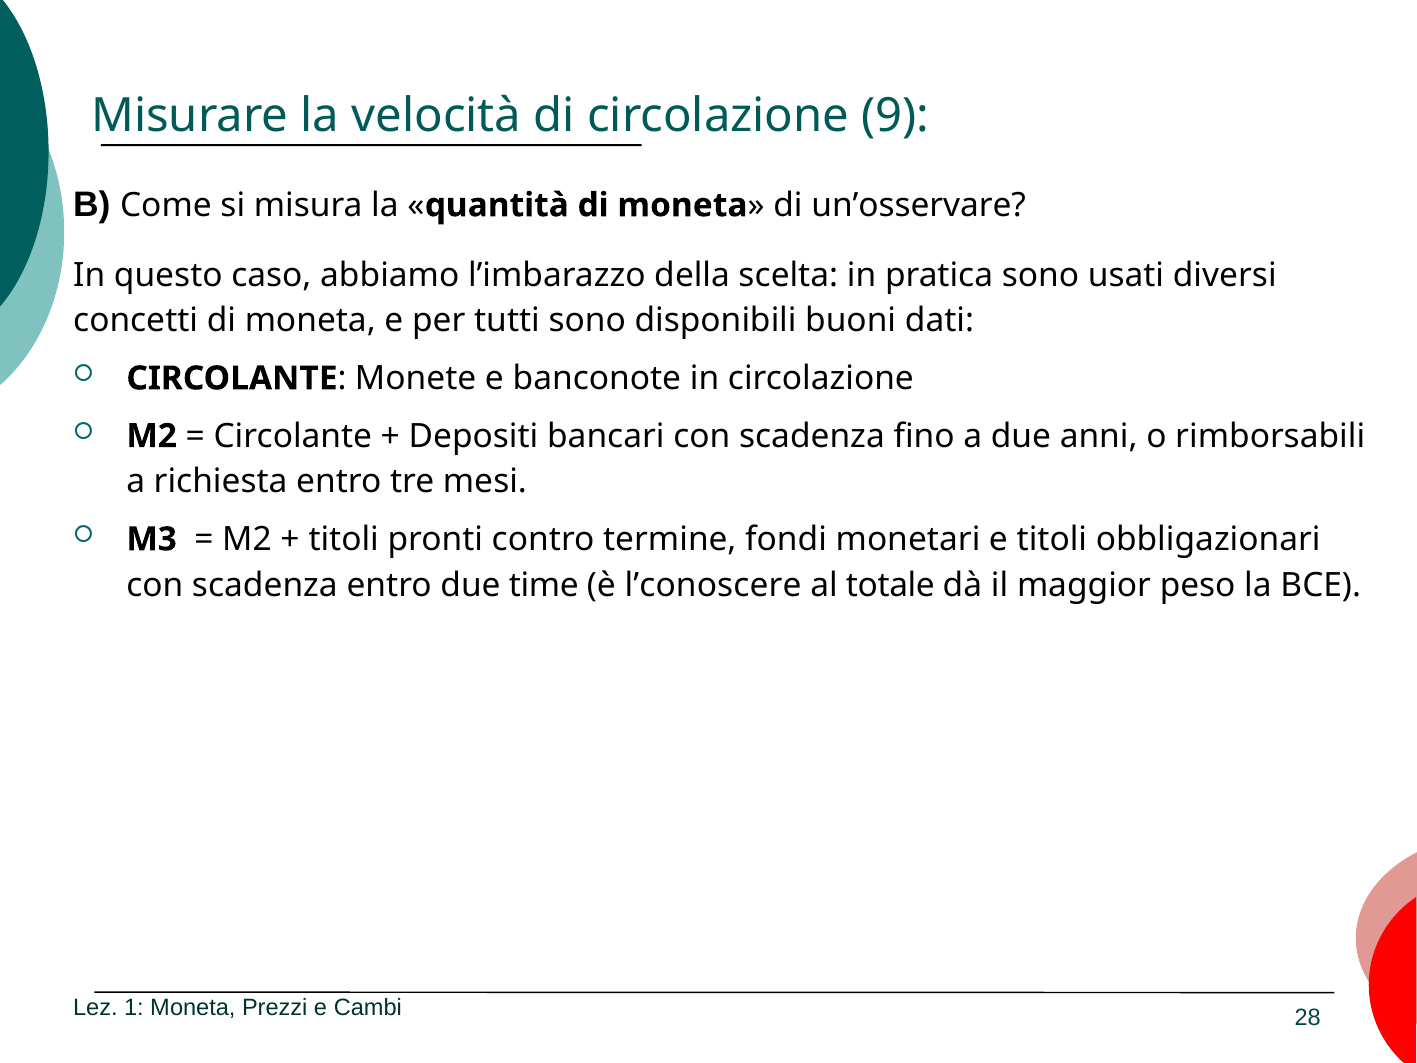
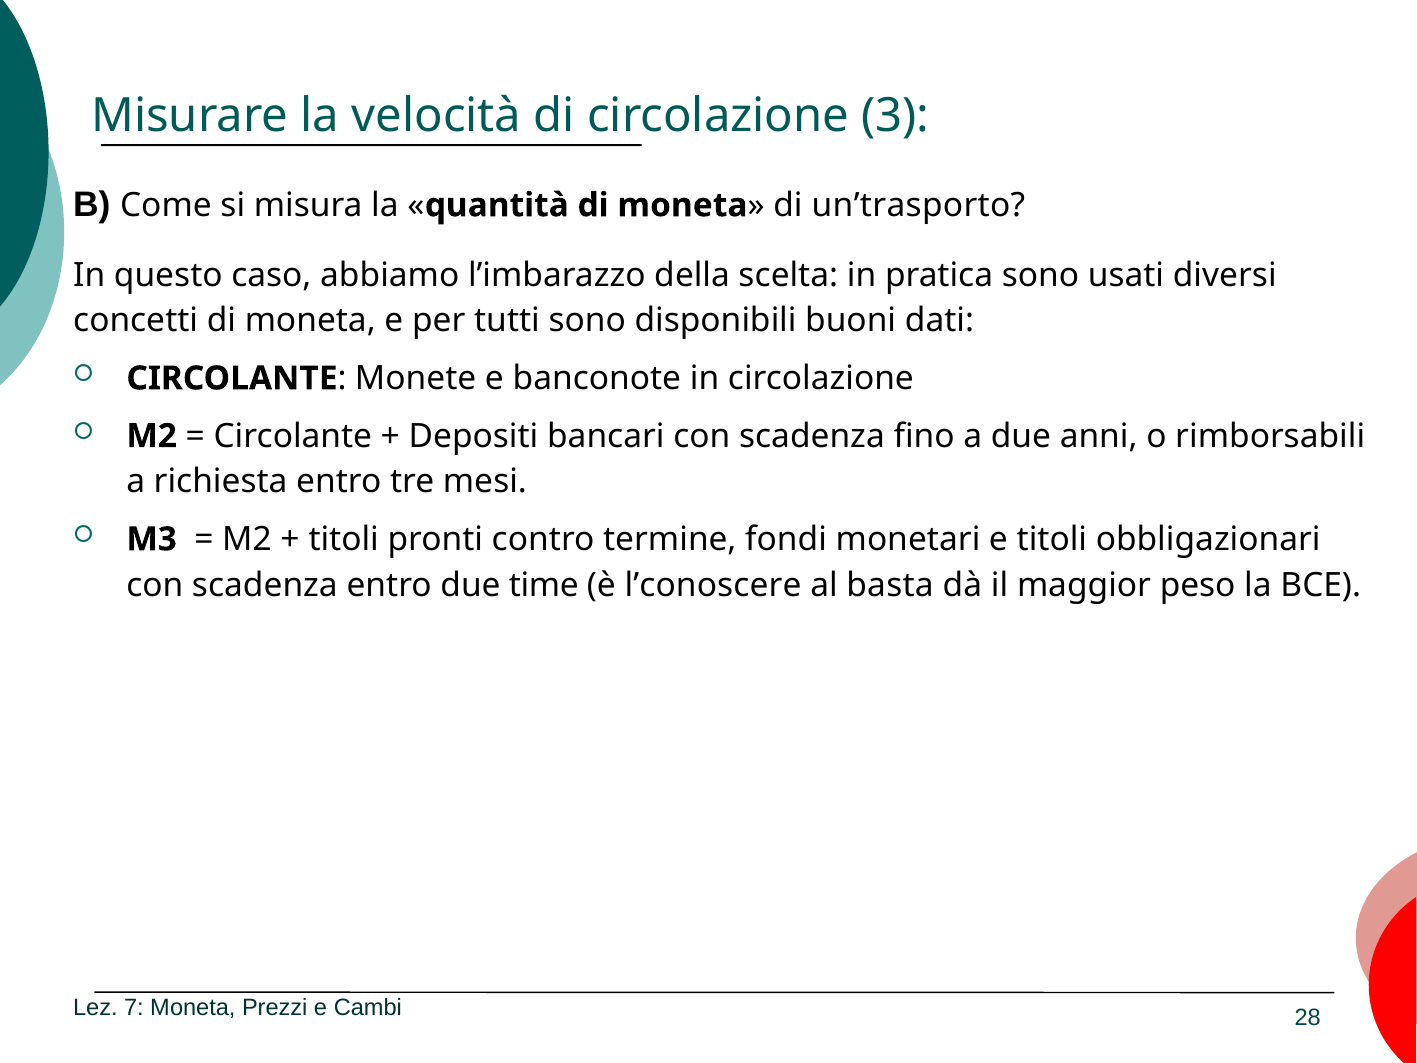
9: 9 -> 3 (896, 116)
un’osservare: un’osservare -> un’trasporto (918, 205)
totale: totale -> basta (890, 585)
1: 1 -> 7 (134, 1008)
